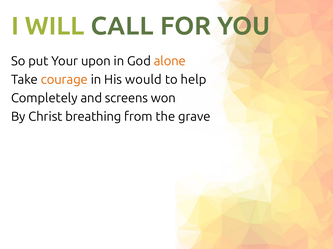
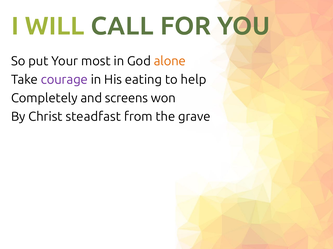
upon: upon -> most (96, 61)
courage colour: orange -> purple (64, 80)
would: would -> eating (144, 80)
breathing: breathing -> steadfast (93, 117)
